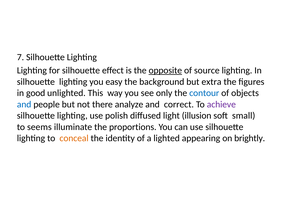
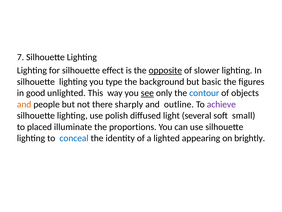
source: source -> slower (207, 70)
easy: easy -> type (114, 81)
extra: extra -> basic (211, 81)
see underline: none -> present (147, 93)
and colour: blue -> orange (24, 104)
analyze: analyze -> sharply (129, 104)
correct: correct -> outline (179, 104)
illusion: illusion -> several (197, 115)
seems: seems -> placed (39, 127)
conceal colour: orange -> blue (74, 138)
